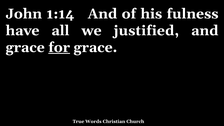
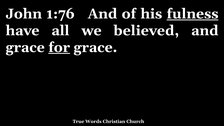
1:14: 1:14 -> 1:76 (60, 14)
fulness underline: none -> present (193, 14)
justified: justified -> believed (146, 31)
